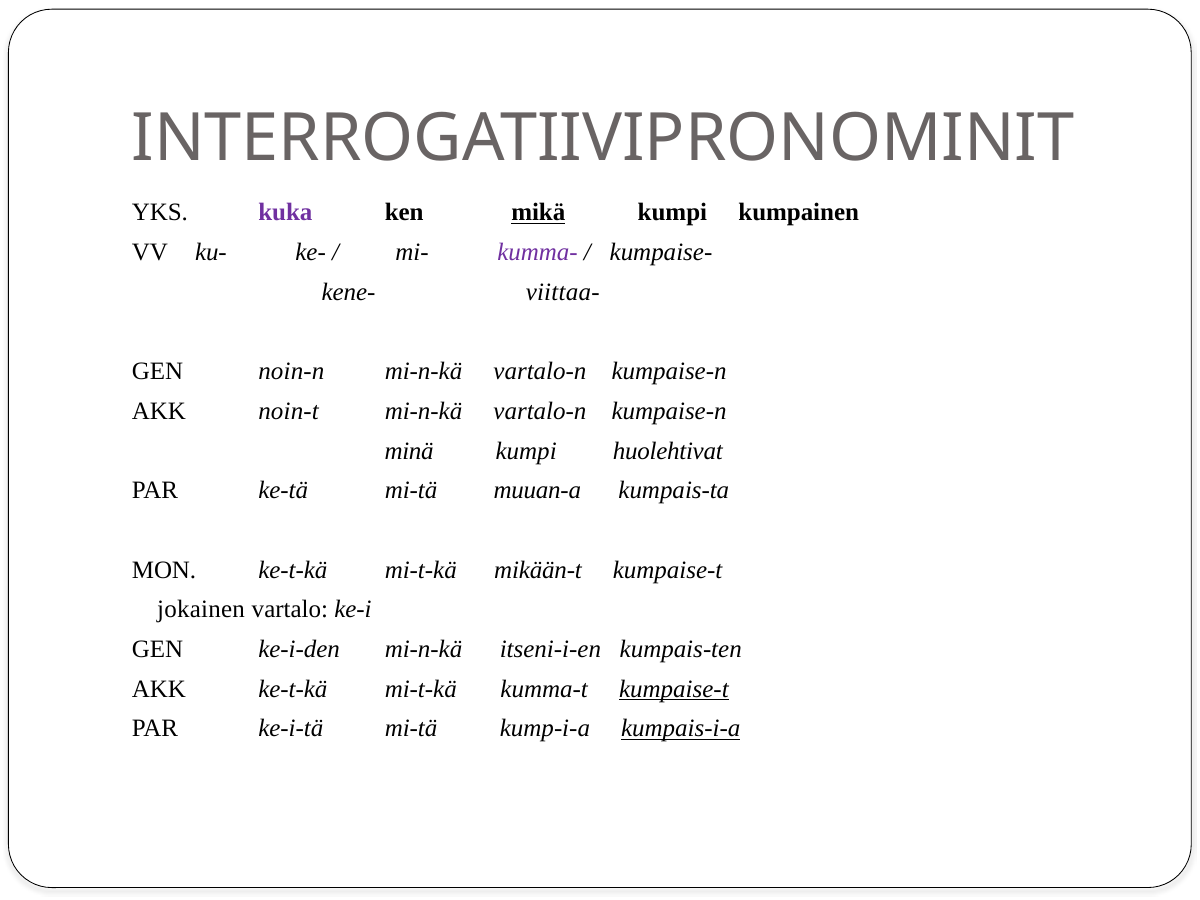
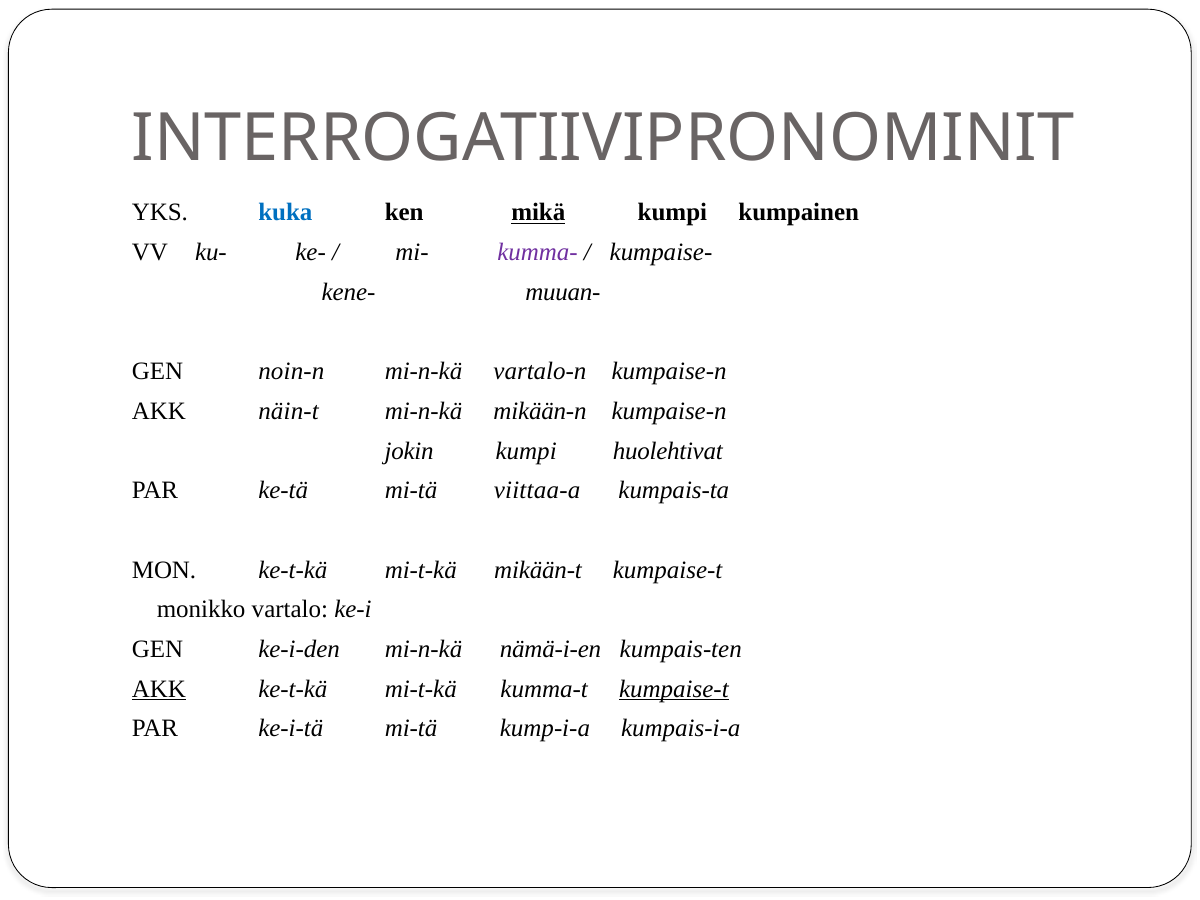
kuka colour: purple -> blue (285, 213)
viittaa-: viittaa- -> muuan- (563, 292)
noin-t: noin-t -> näin-t (289, 411)
vartalo-n: vartalo-n -> mikään-n (540, 411)
minä: minä -> jokin (409, 451)
muuan-a: muuan-a -> viittaa-a (537, 490)
jokainen: jokainen -> monikko (201, 610)
itseni-i-en: itseni-i-en -> nämä-i-en (550, 649)
AKK underline: none -> present (159, 689)
kumpais-i-a underline: present -> none (681, 729)
